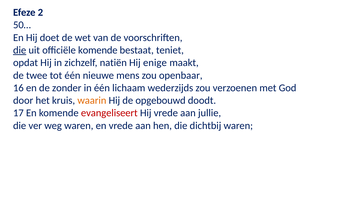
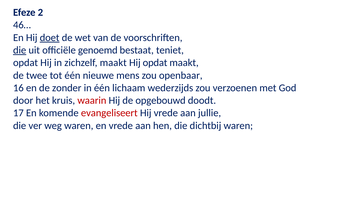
50…: 50… -> 46… (22, 25)
doet underline: none -> present (50, 38)
officiële komende: komende -> genoemd (98, 50)
zichzelf natiën: natiën -> maakt (113, 63)
Hij enige: enige -> opdat (155, 63)
waarin colour: orange -> red (92, 100)
